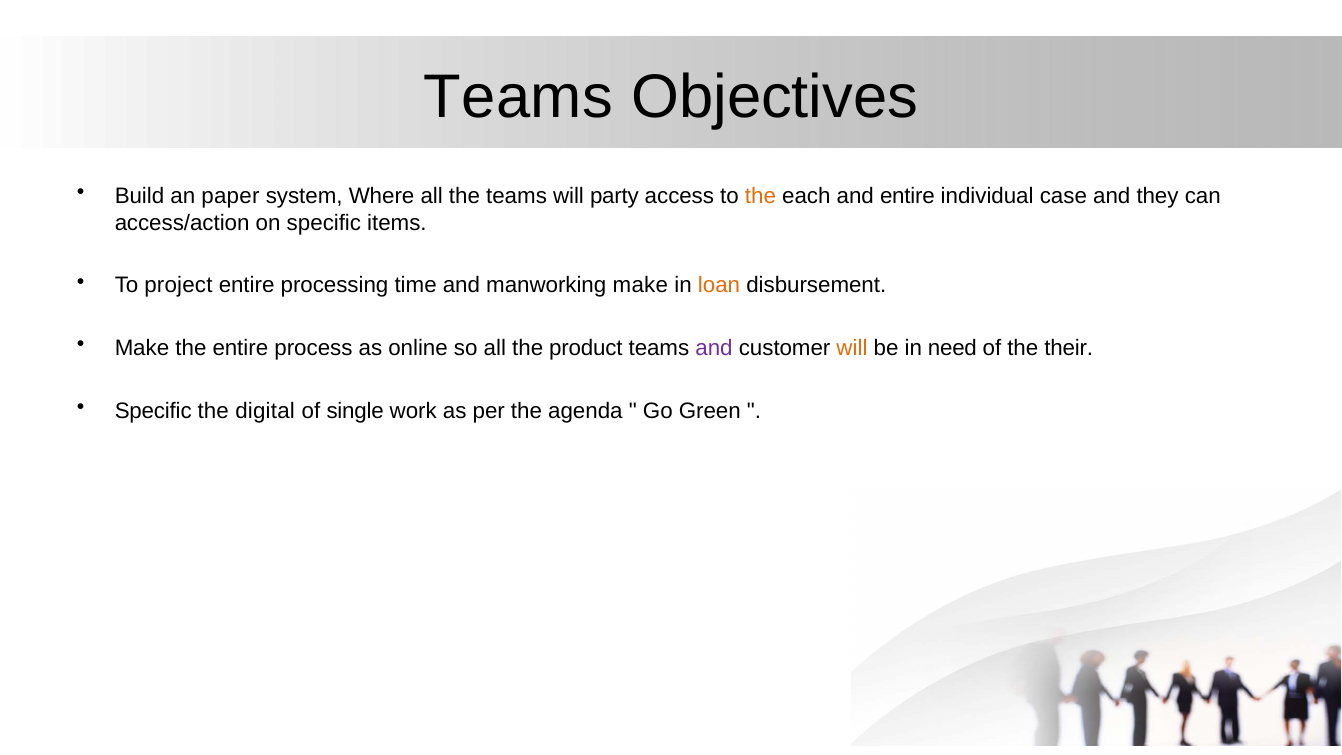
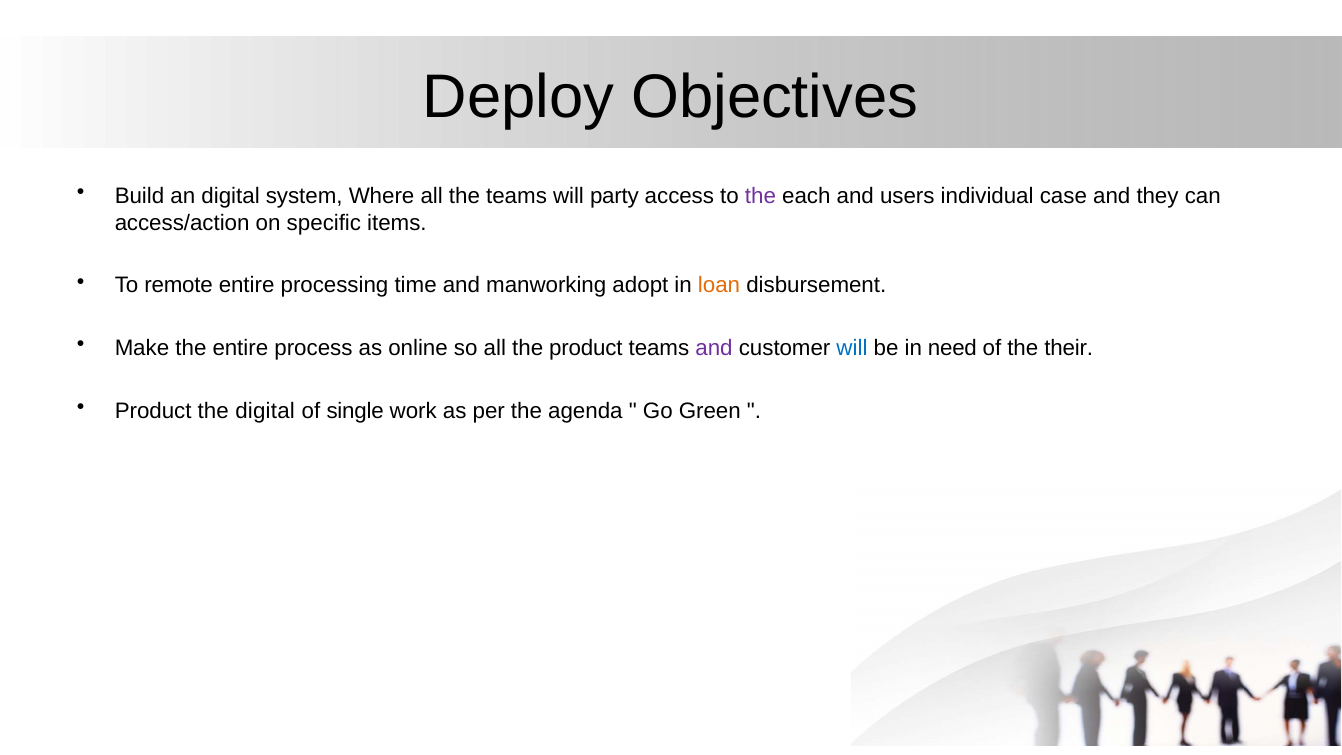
Teams: Teams -> Deploy (519, 97)
an paper: paper -> digital (231, 196)
the colour: orange -> purple (760, 196)
and entire: entire -> users (907, 196)
project: project -> remote (179, 285)
manworking make: make -> adopt (640, 285)
will colour: orange -> blue (852, 348)
Specific: Specific -> Product (153, 411)
